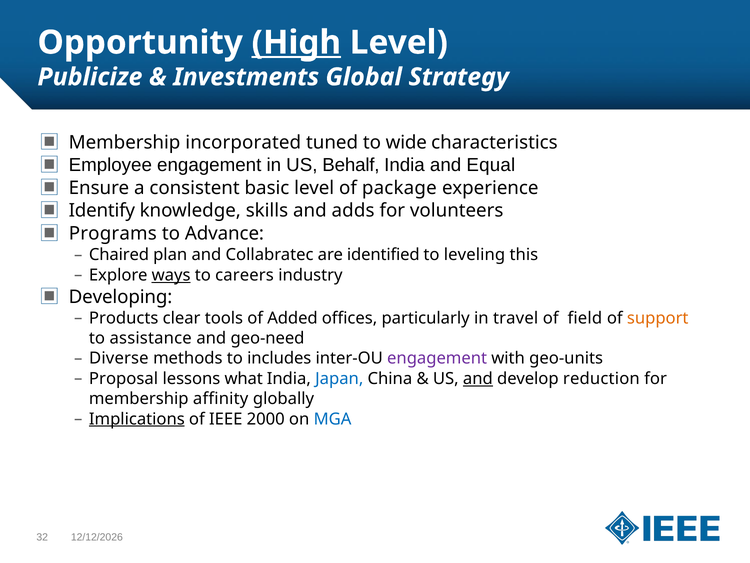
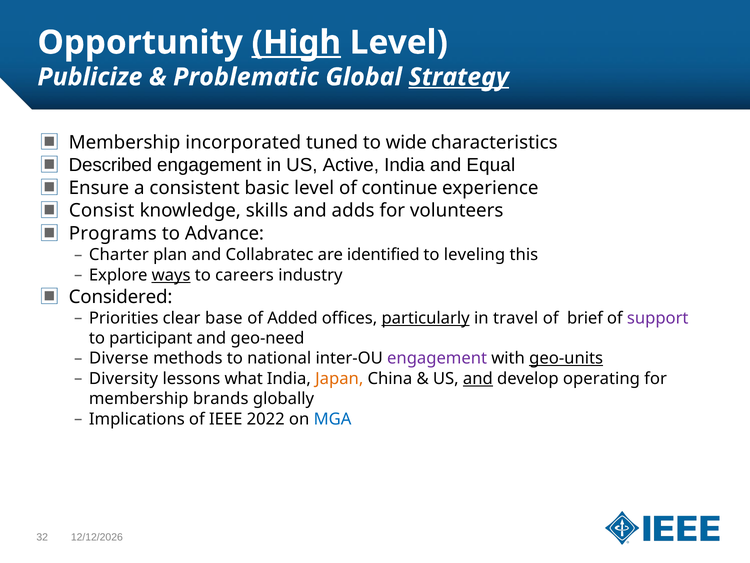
Investments: Investments -> Problematic (246, 77)
Strategy underline: none -> present (459, 77)
Employee: Employee -> Described (110, 165)
Behalf: Behalf -> Active (351, 165)
package: package -> continue (400, 188)
Identify: Identify -> Consist (102, 211)
Chaired: Chaired -> Charter (119, 255)
Developing: Developing -> Considered (121, 297)
Products: Products -> Priorities (124, 318)
tools: tools -> base (224, 318)
particularly underline: none -> present (426, 318)
field: field -> brief (585, 318)
support colour: orange -> purple (658, 318)
assistance: assistance -> participant (151, 338)
includes: includes -> national (279, 358)
geo-units underline: none -> present (566, 358)
Proposal: Proposal -> Diversity (124, 378)
Japan colour: blue -> orange (339, 378)
reduction: reduction -> operating (601, 378)
affinity: affinity -> brands (221, 398)
Implications underline: present -> none (137, 419)
2000: 2000 -> 2022 (266, 419)
